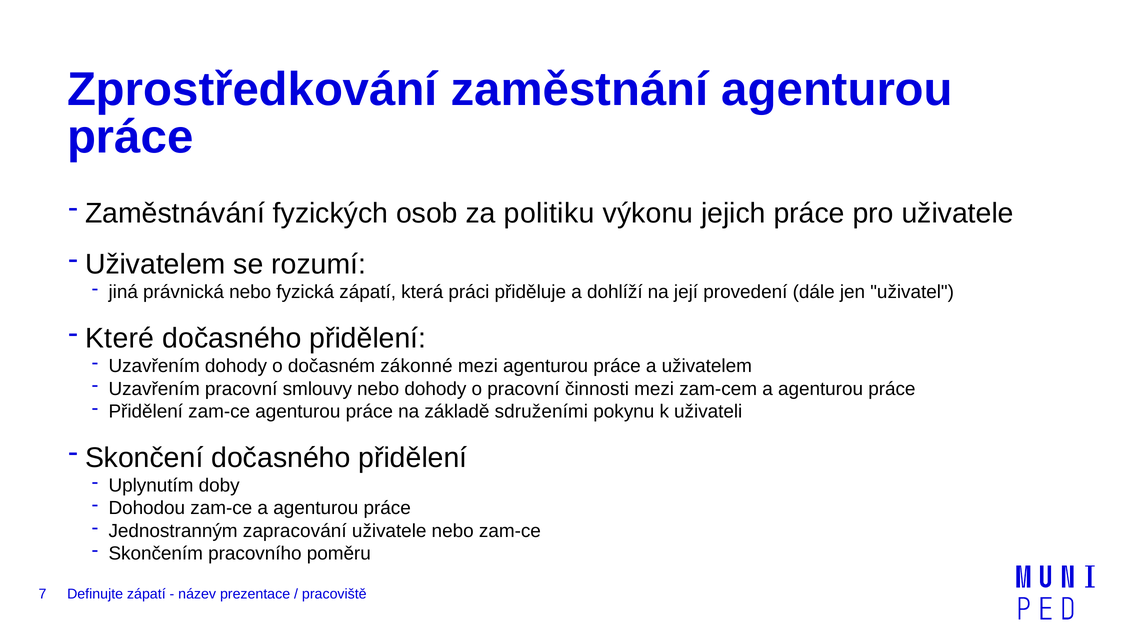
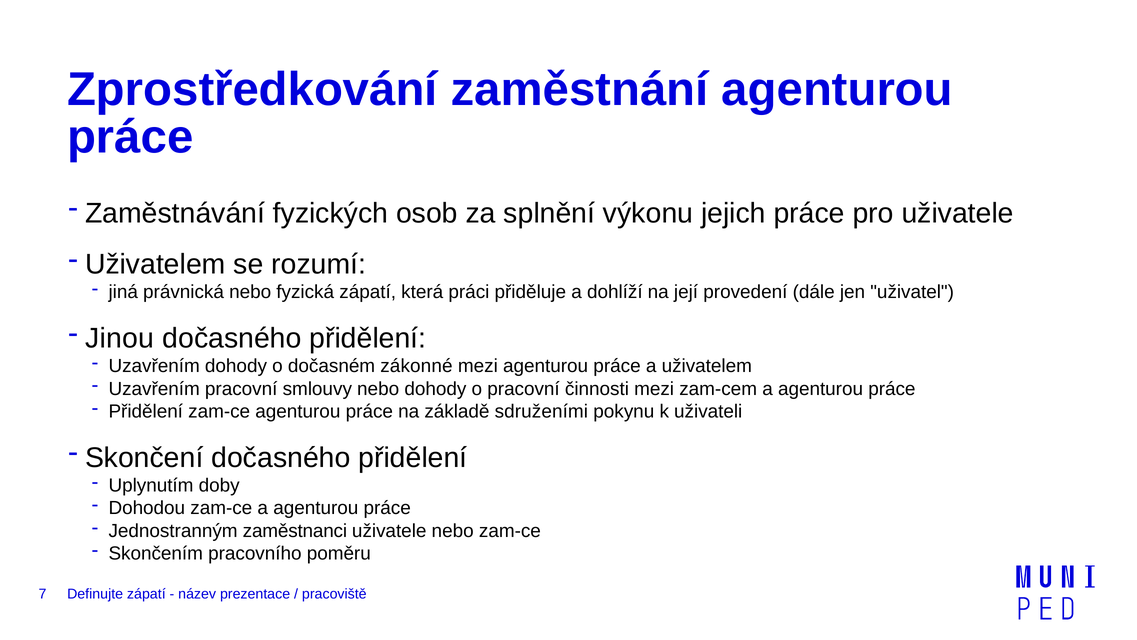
politiku: politiku -> splnění (549, 213)
Které: Které -> Jinou (120, 338)
zapracování: zapracování -> zaměstnanci (295, 531)
